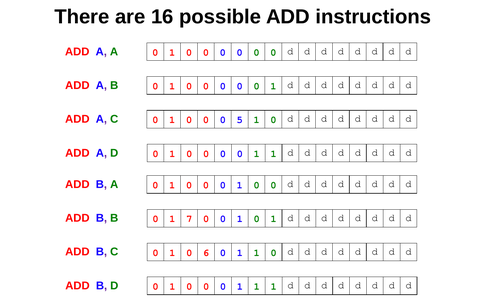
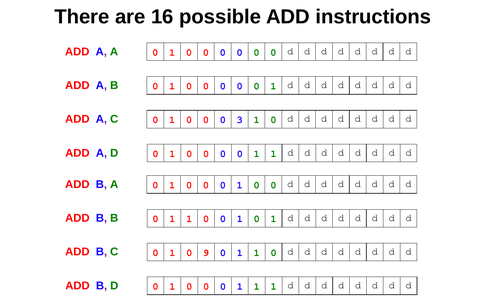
5: 5 -> 3 (240, 120)
7: 7 -> 1 (189, 219)
6: 6 -> 9 (206, 252)
